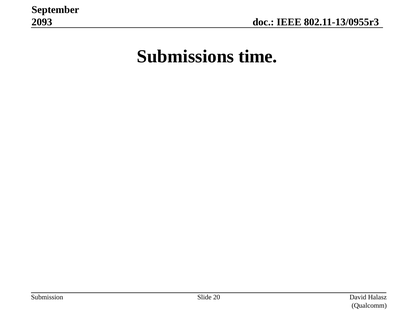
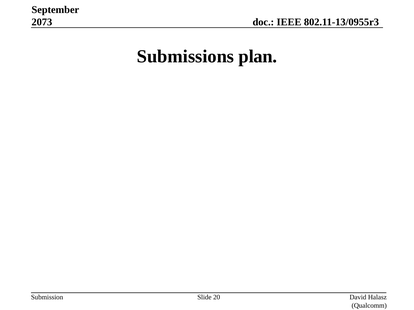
2093: 2093 -> 2073 (42, 22)
time: time -> plan (258, 56)
